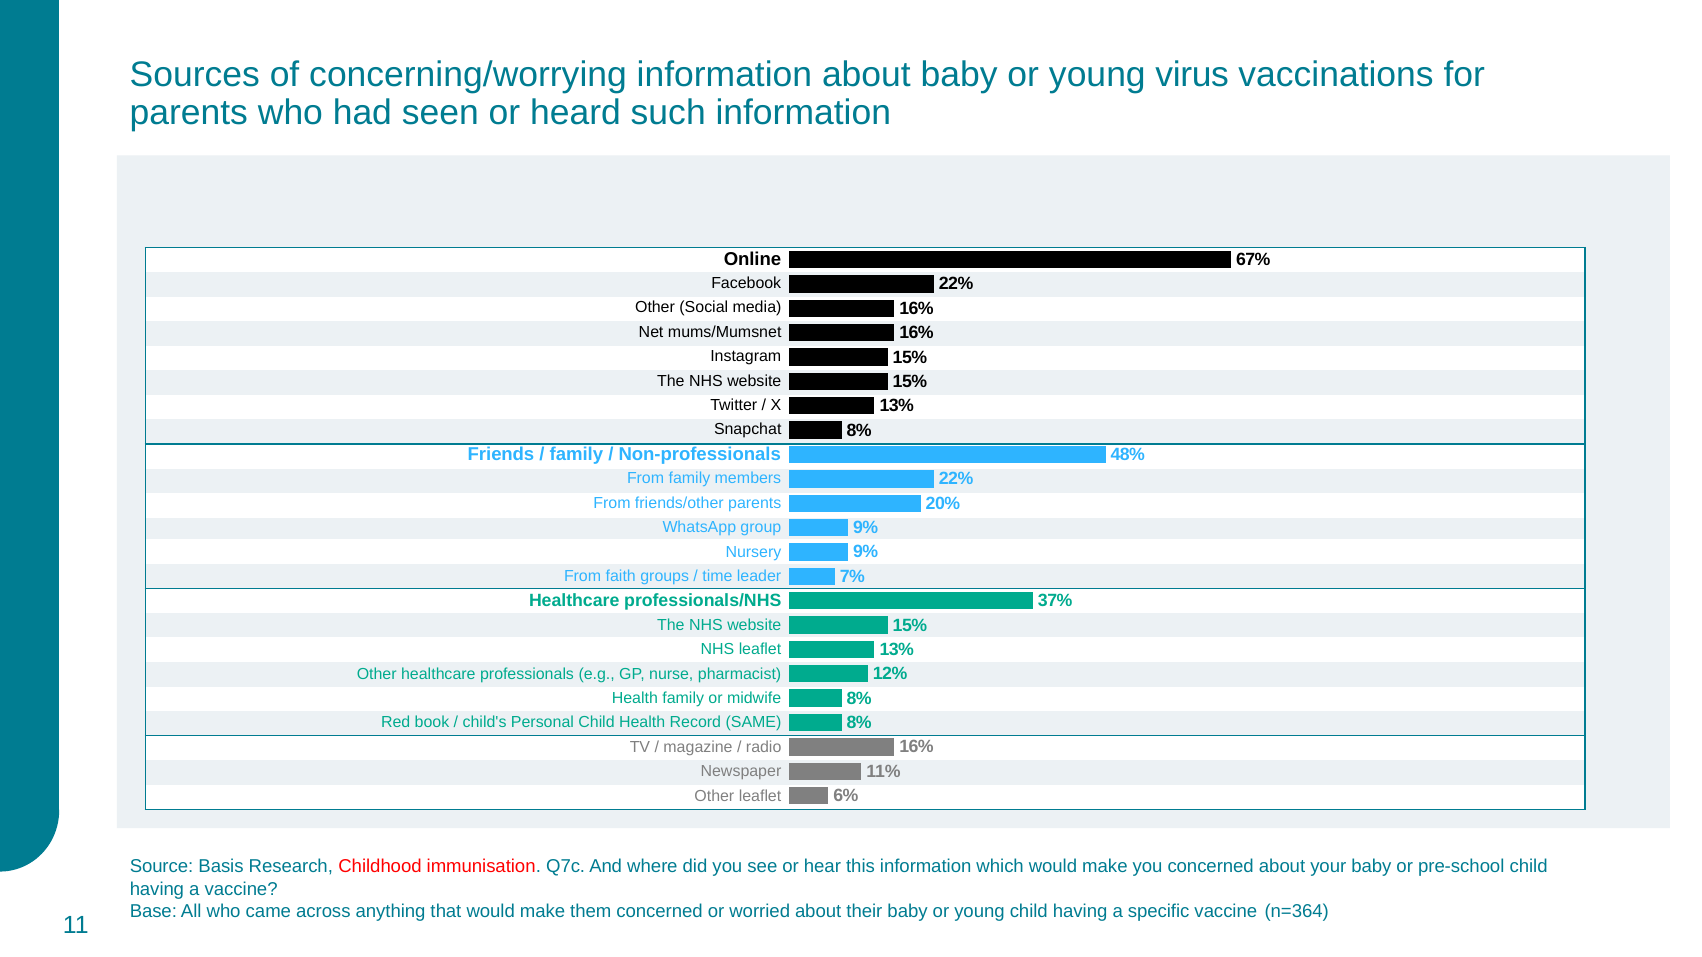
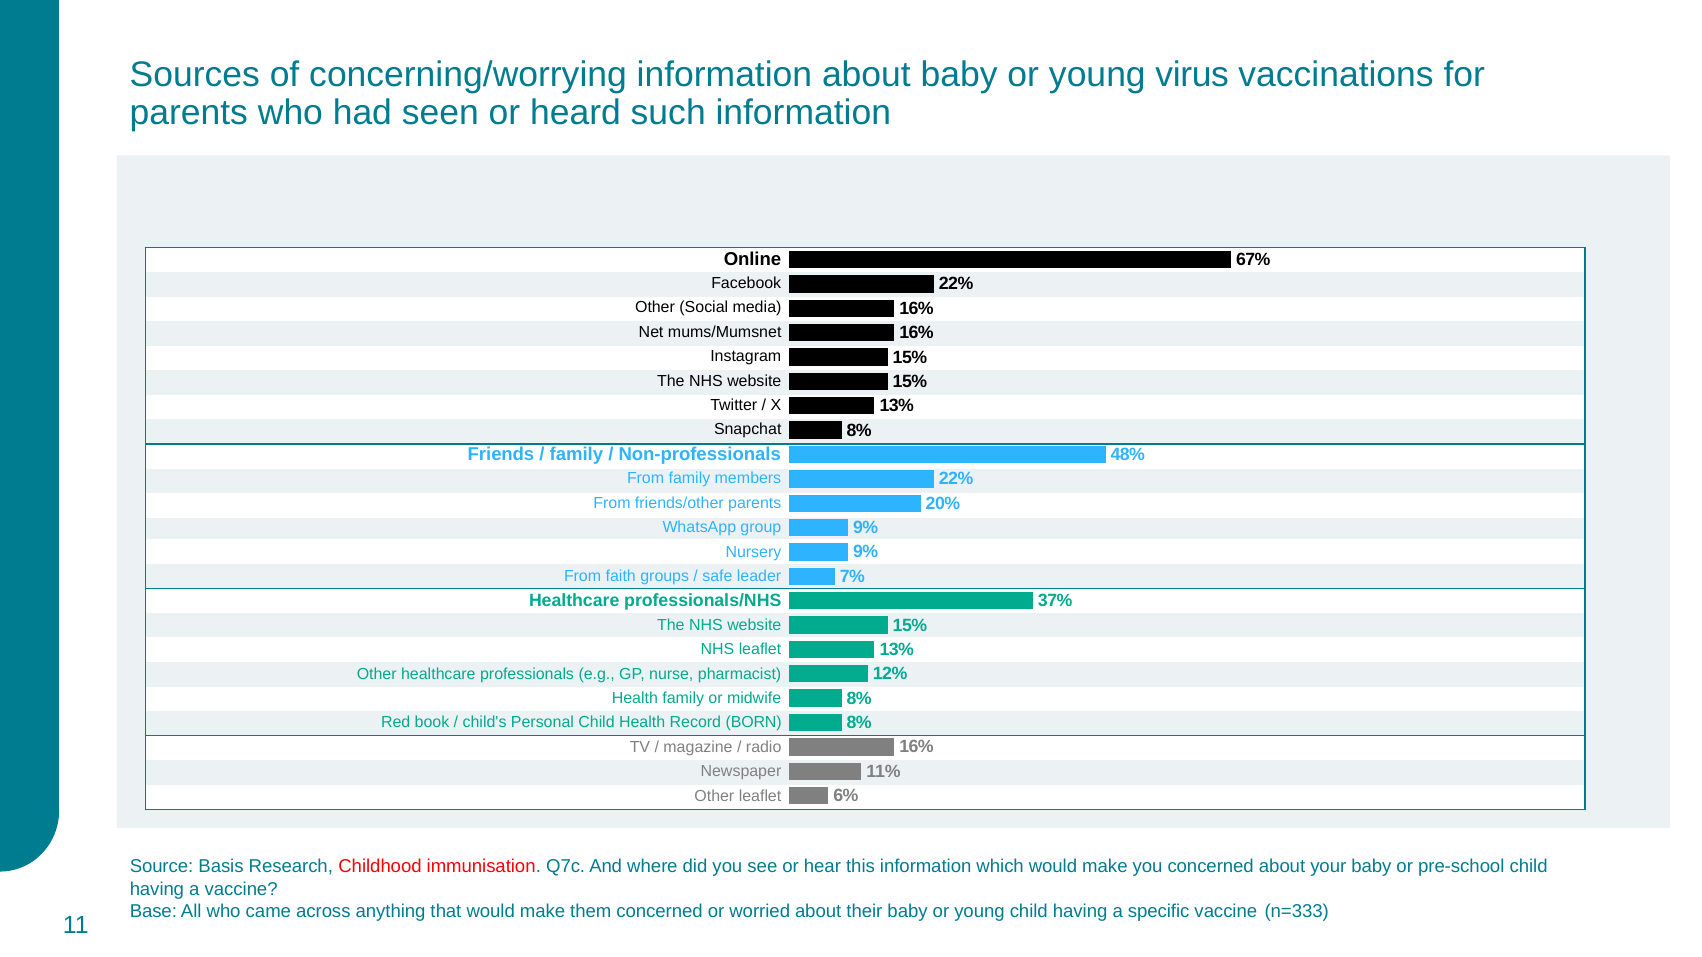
time: time -> safe (717, 576)
SAME: SAME -> BORN (754, 723)
n=364: n=364 -> n=333 (1297, 912)
